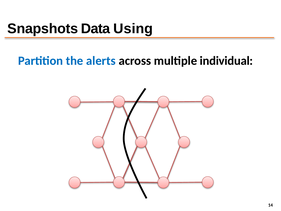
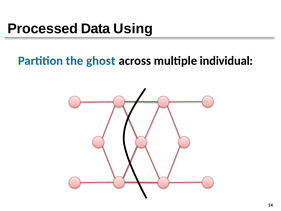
Snapshots: Snapshots -> Processed (43, 29)
alerts: alerts -> ghost (101, 61)
